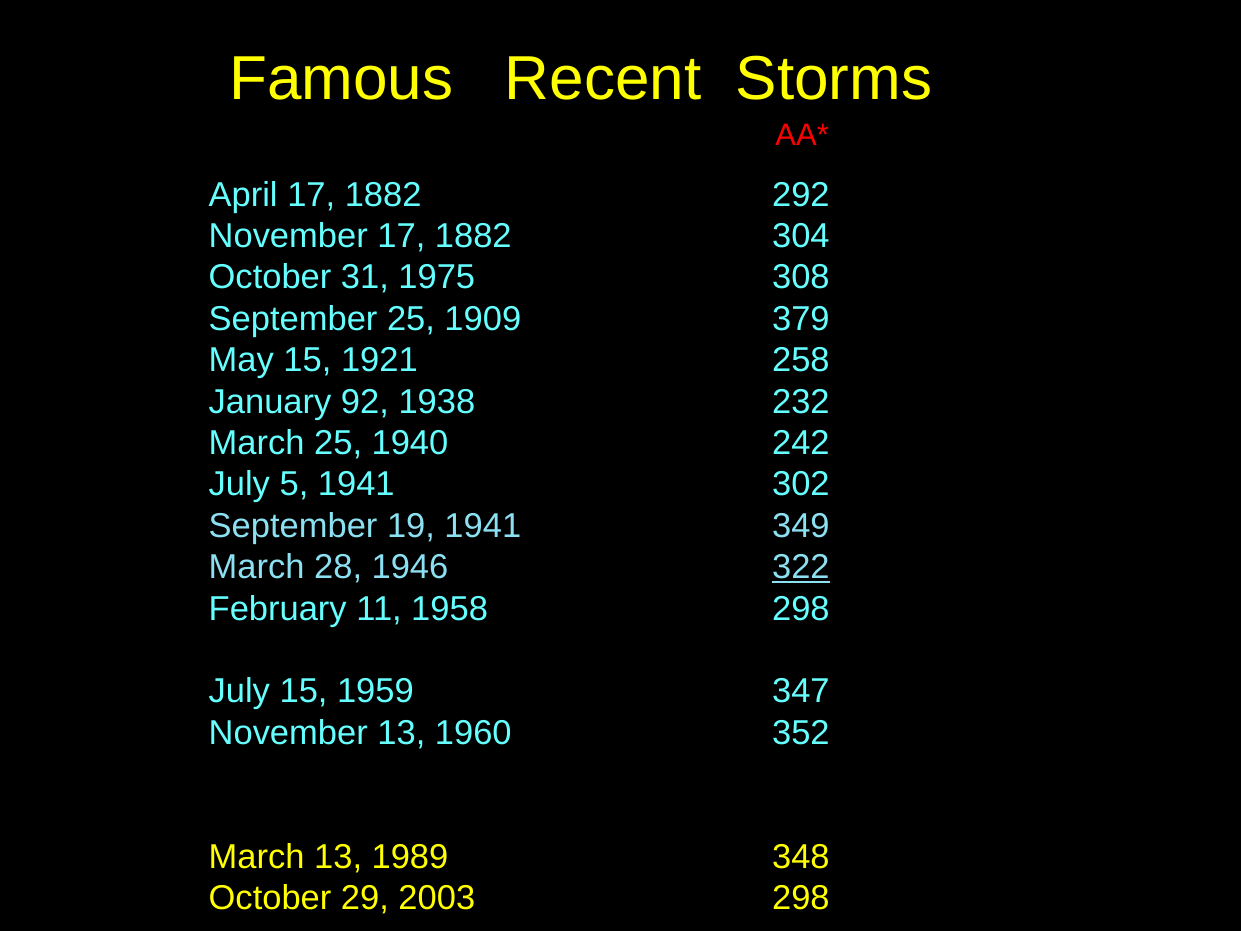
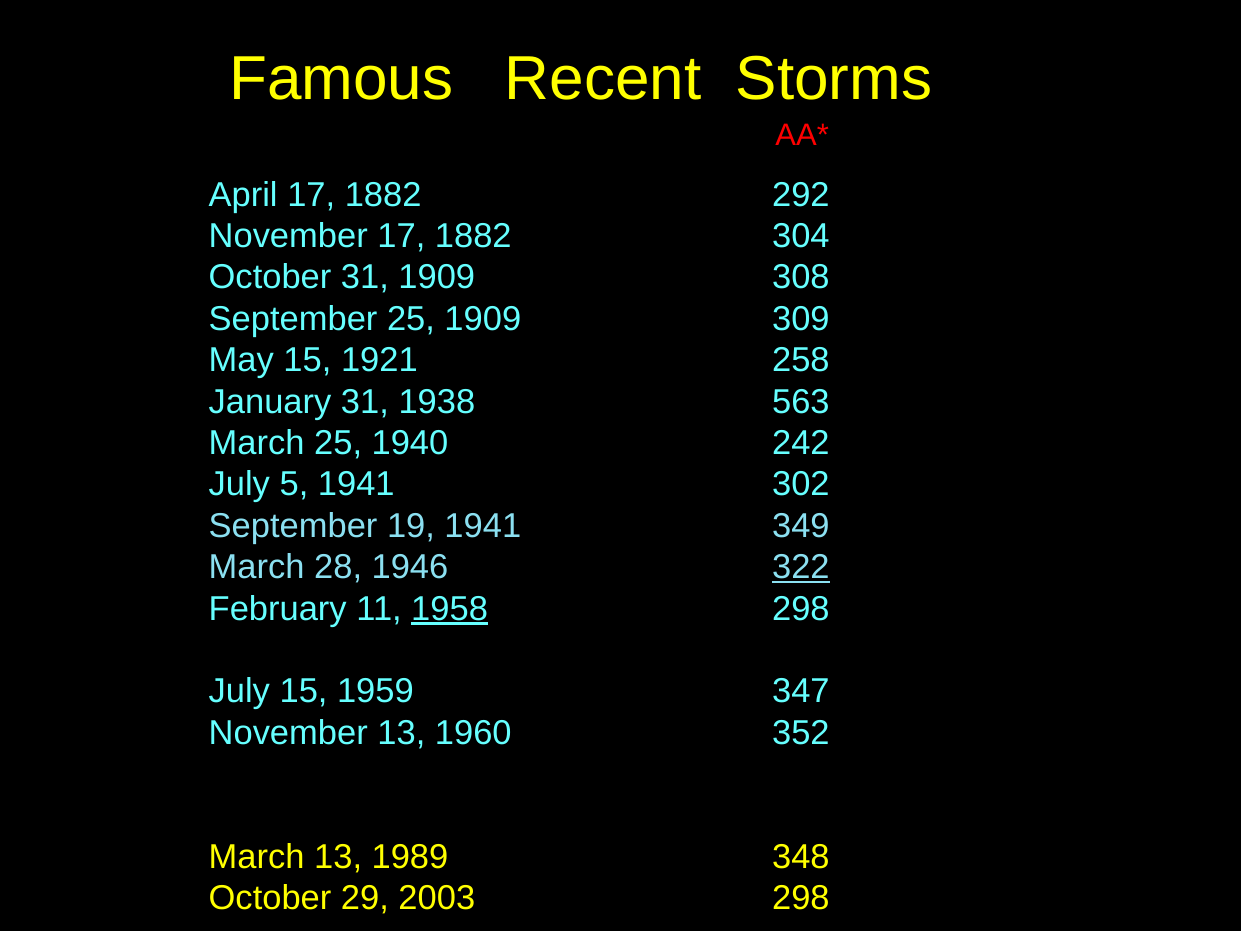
31 1975: 1975 -> 1909 (437, 277)
379: 379 -> 309 (801, 319)
January 92: 92 -> 31 (365, 402)
232: 232 -> 563 (801, 402)
1958 underline: none -> present (450, 608)
